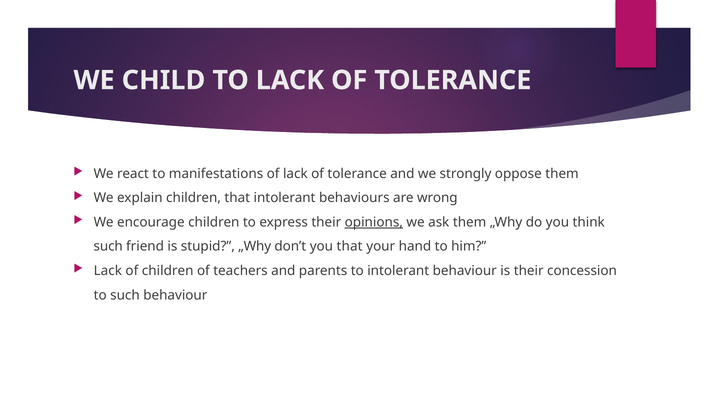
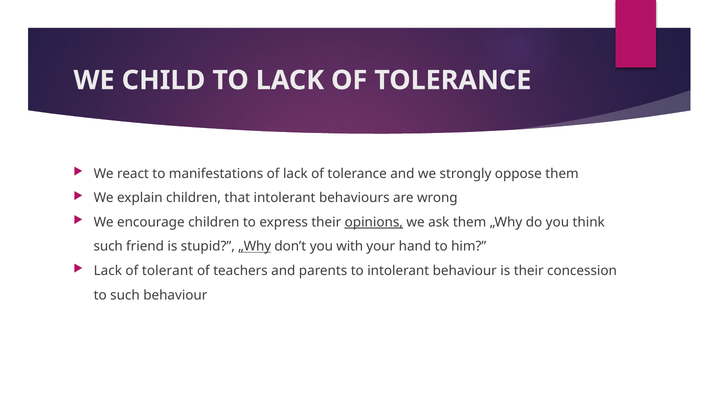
„Why underline: none -> present (255, 246)
you that: that -> with (350, 246)
of children: children -> tolerant (168, 270)
